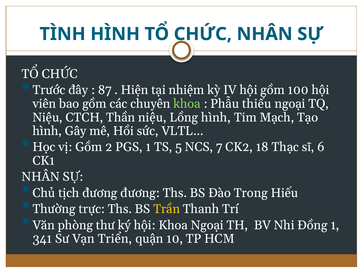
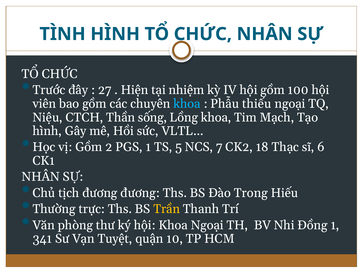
87: 87 -> 27 (105, 90)
khoa colour: light green -> light blue (187, 103)
Thần niệu: niệu -> sống (152, 117)
Lồng hình: hình -> khoa (216, 117)
Triển: Triển -> Tuyệt (115, 238)
